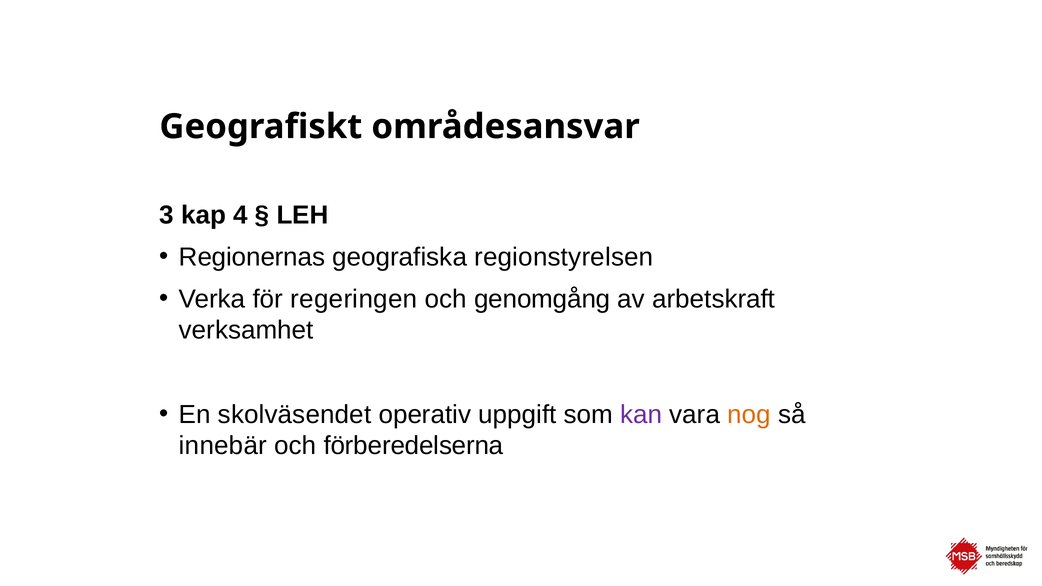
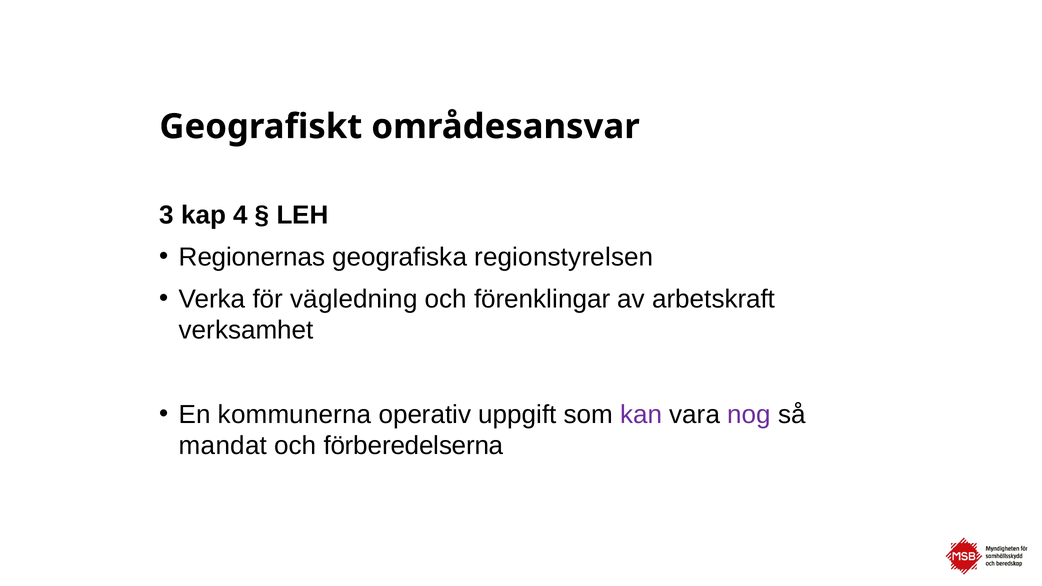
regeringen: regeringen -> vägledning (354, 299)
genomgång: genomgång -> förenklingar (542, 299)
skolväsendet: skolväsendet -> kommunerna (295, 415)
nog colour: orange -> purple (749, 415)
innebär: innebär -> mandat (223, 446)
